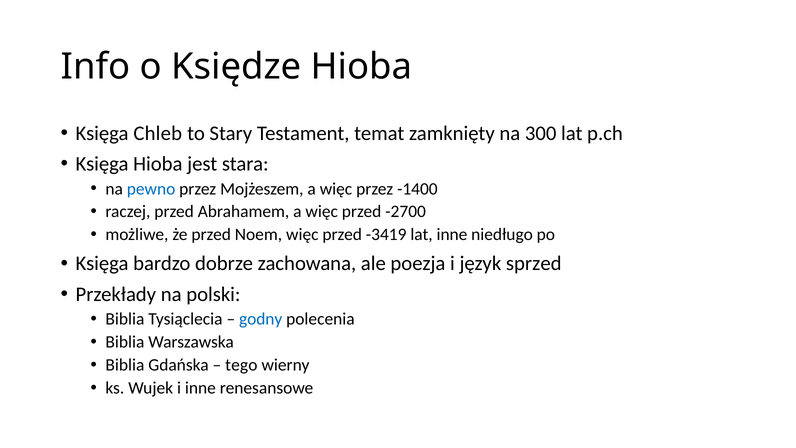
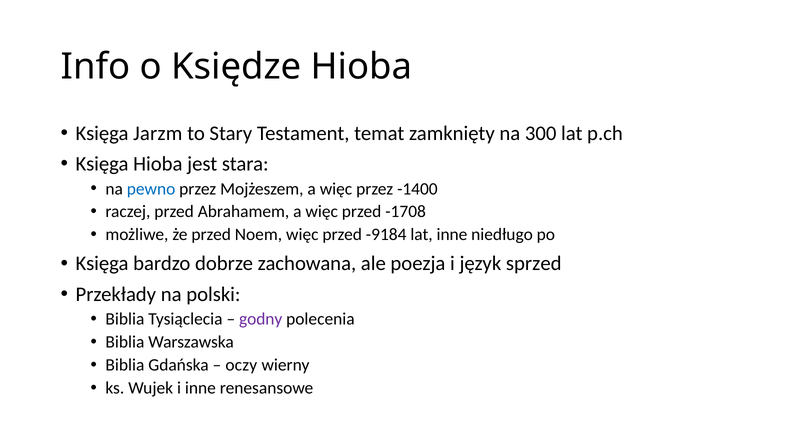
Chleb: Chleb -> Jarzm (158, 133)
-2700: -2700 -> -1708 (406, 212)
-3419: -3419 -> -9184 (386, 235)
godny colour: blue -> purple (261, 319)
tego: tego -> oczy (241, 365)
